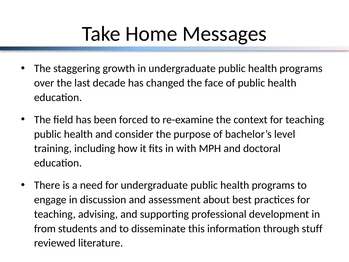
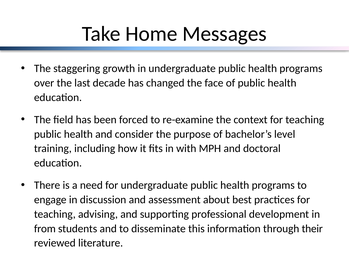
stuff: stuff -> their (312, 228)
